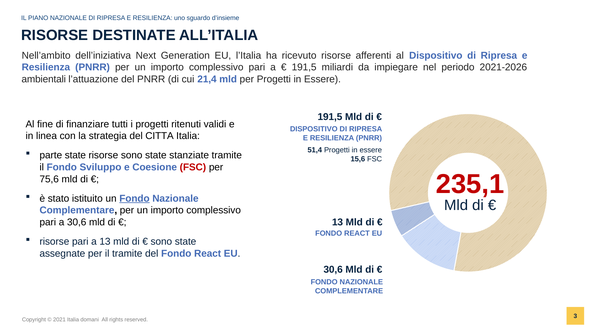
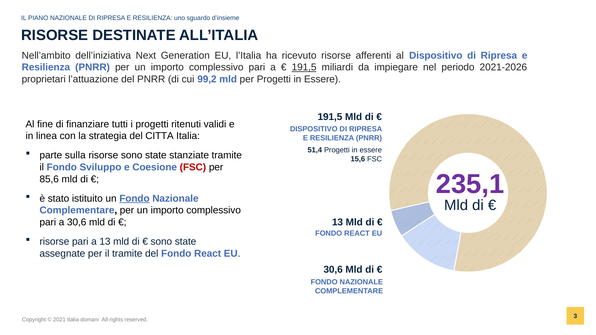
191,5 underline: none -> present (304, 67)
ambientali: ambientali -> proprietari (44, 79)
21,4: 21,4 -> 99,2 (207, 79)
parte state: state -> sulla (75, 155)
235,1 colour: red -> purple (470, 184)
75,6: 75,6 -> 85,6 (49, 179)
